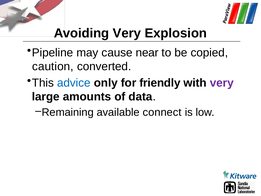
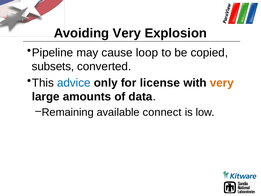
near: near -> loop (147, 53)
caution: caution -> subsets (53, 66)
friendly: friendly -> license (160, 83)
very colour: purple -> orange (222, 83)
